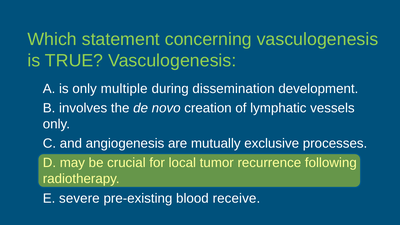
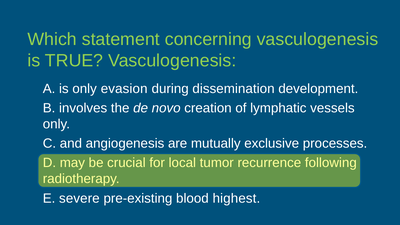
multiple: multiple -> evasion (124, 89)
receive: receive -> highest (236, 198)
